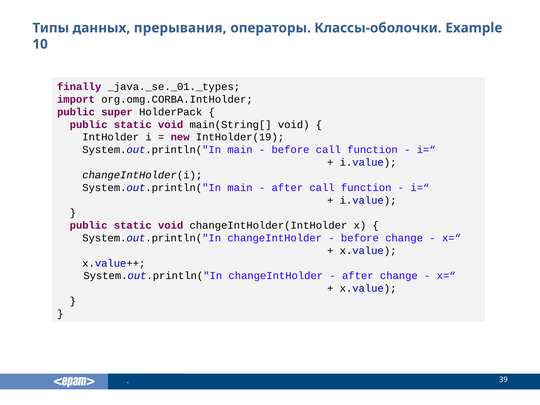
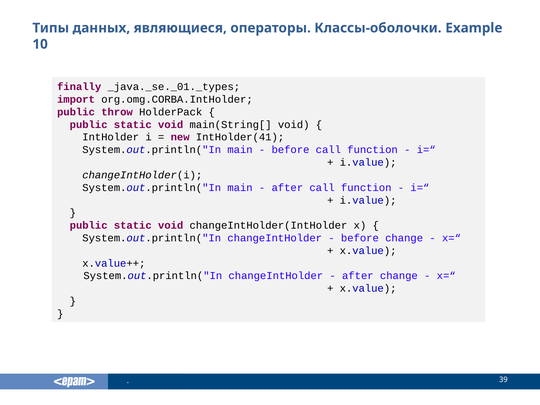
прерывания: прерывания -> являющиеся (180, 28)
super: super -> throw (117, 112)
IntHolder(19: IntHolder(19 -> IntHolder(41 (240, 137)
